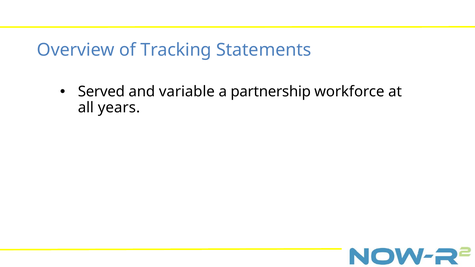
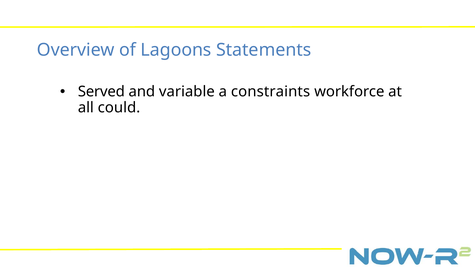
Tracking: Tracking -> Lagoons (176, 50)
partnership: partnership -> constraints (271, 92)
years: years -> could (119, 108)
